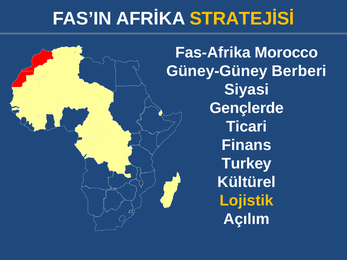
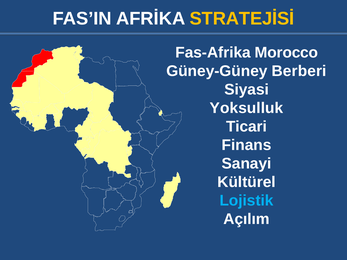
Gençlerde: Gençlerde -> Yoksulluk (246, 108)
Turkey: Turkey -> Sanayi (247, 164)
Lojistik colour: yellow -> light blue (247, 201)
